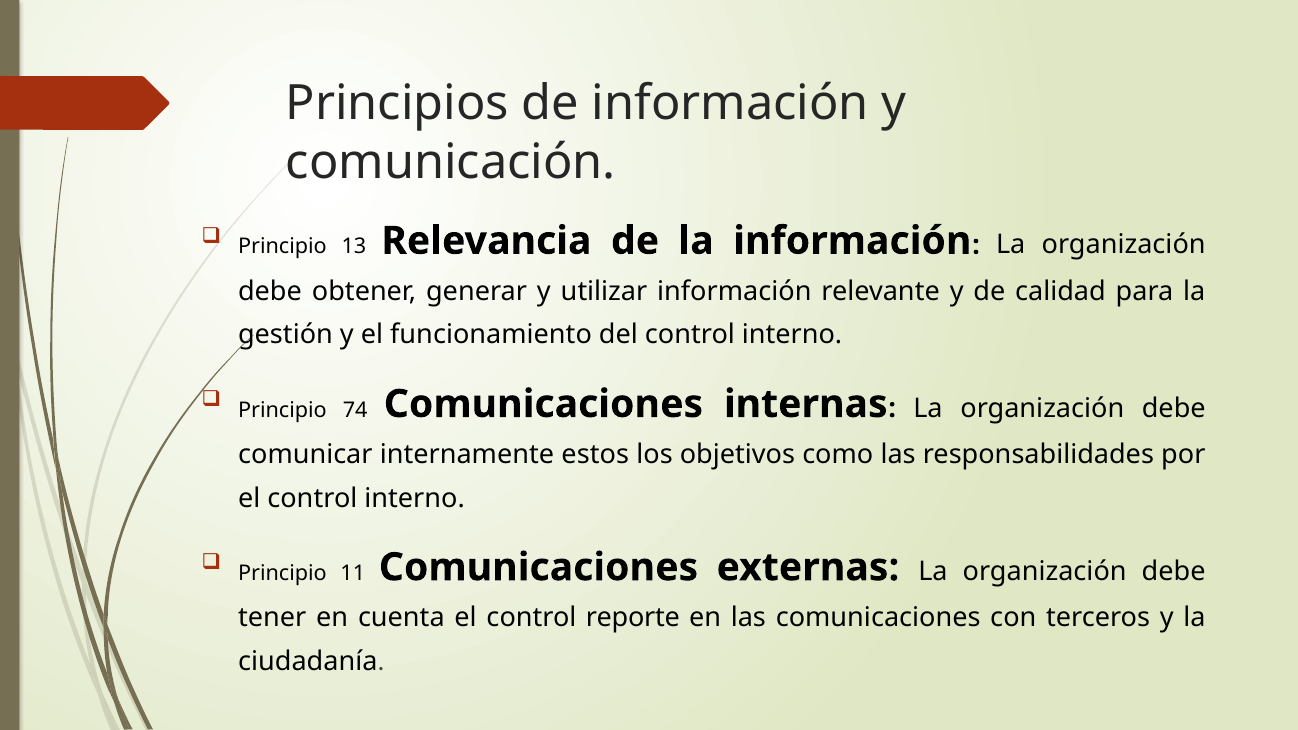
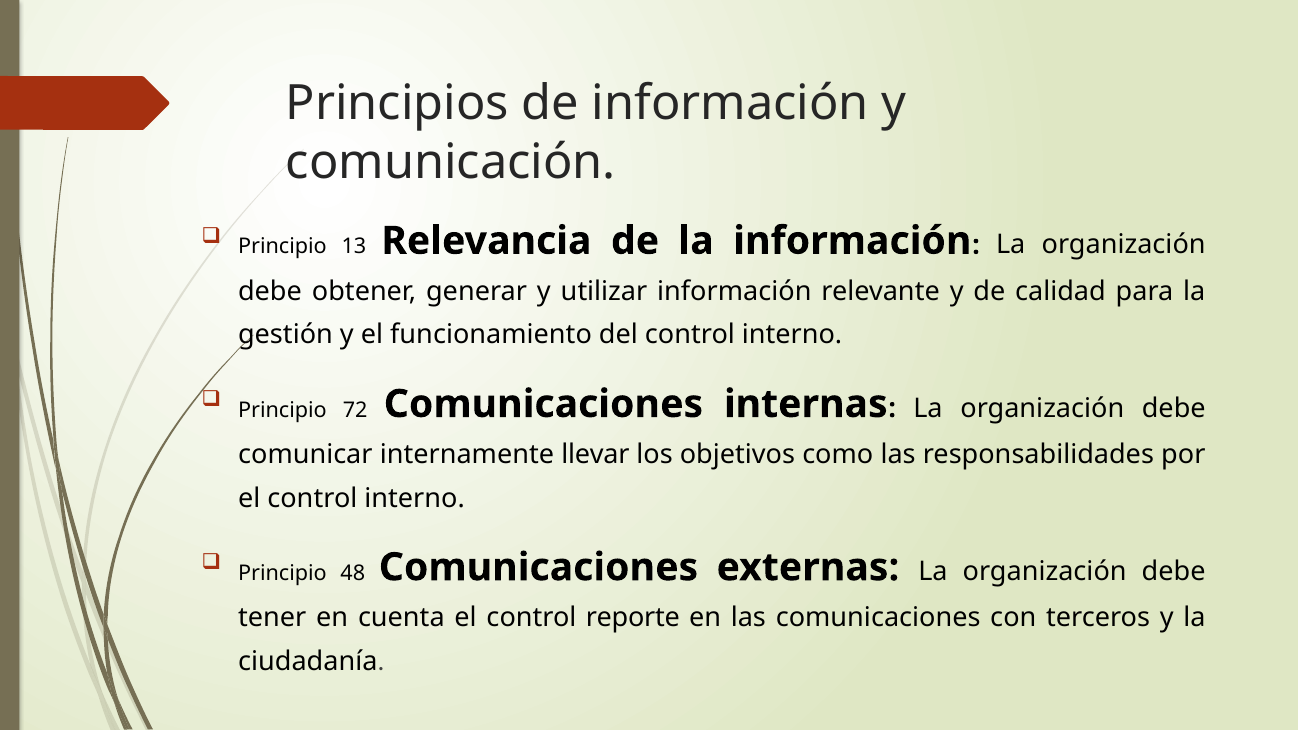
74: 74 -> 72 (355, 410)
estos: estos -> llevar (595, 454)
11: 11 -> 48 (353, 573)
